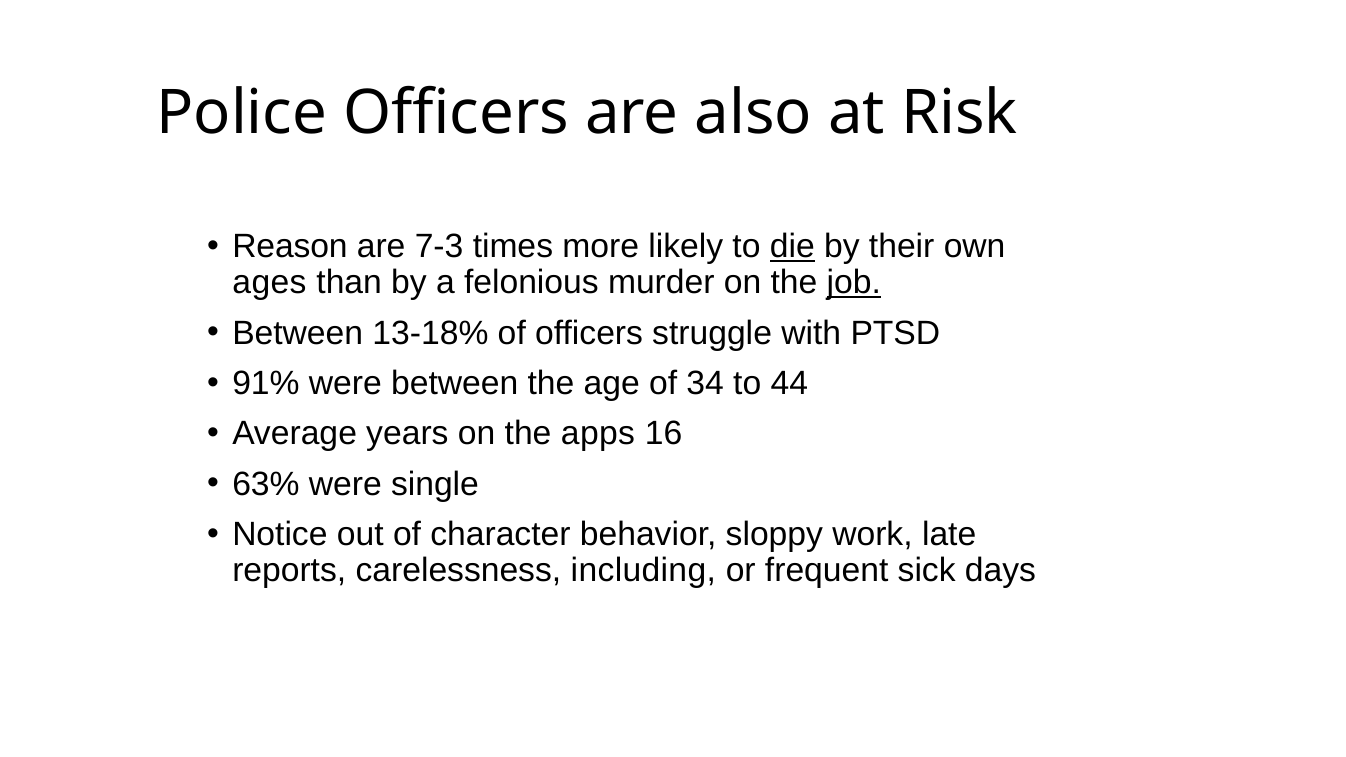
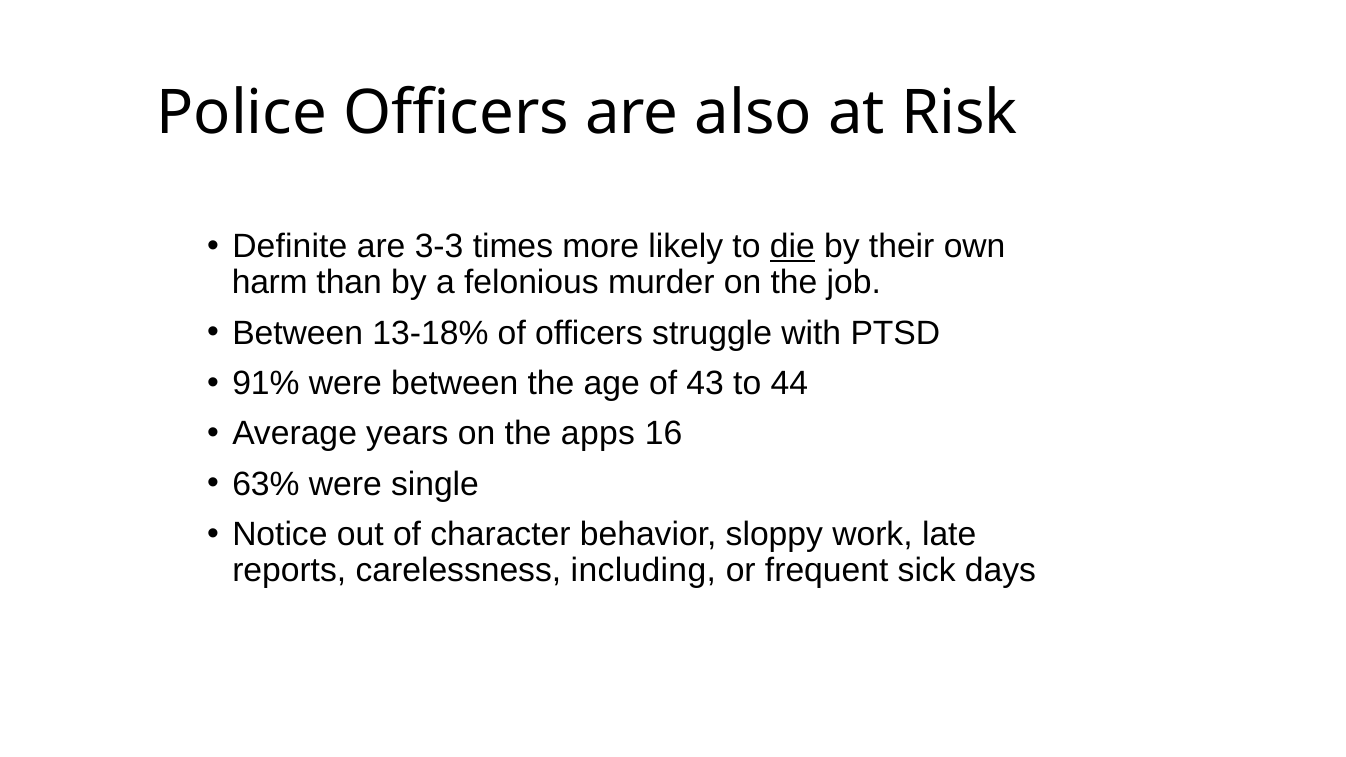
Reason: Reason -> Definite (290, 247)
7-3: 7-3 -> 3-3 (439, 247)
ages: ages -> harm (270, 283)
job underline: present -> none (854, 283)
34: 34 -> 43 (705, 384)
